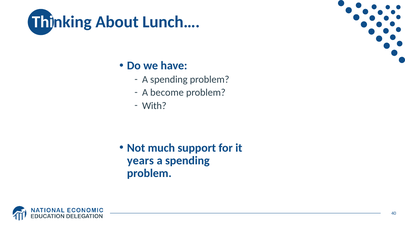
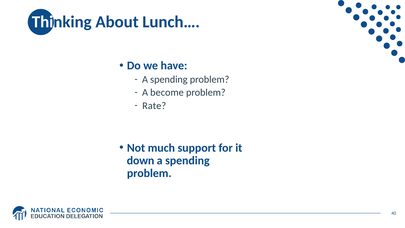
With: With -> Rate (154, 106)
years: years -> down (141, 160)
